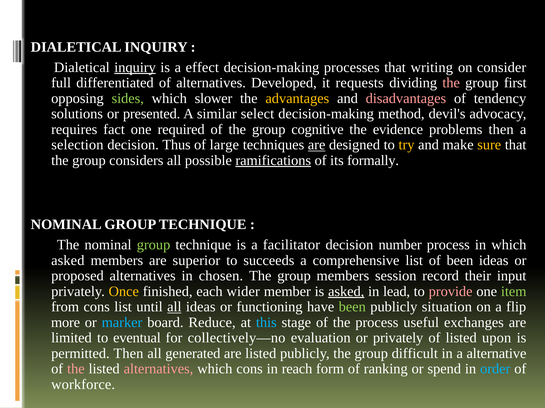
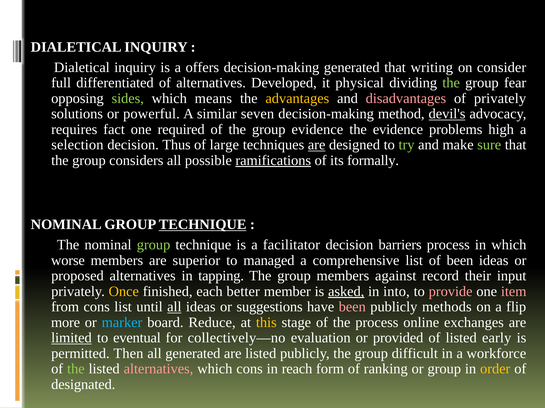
inquiry underline: present -> none (135, 67)
effect: effect -> offers (202, 67)
decision-making processes: processes -> generated (352, 67)
requests: requests -> physical (360, 83)
the colour: pink -> light green (451, 83)
first: first -> fear (515, 83)
slower: slower -> means (213, 98)
of tendency: tendency -> privately (500, 98)
presented: presented -> powerful (151, 114)
select: select -> seven (257, 114)
devil's underline: none -> present (447, 114)
group cognitive: cognitive -> evidence (317, 130)
problems then: then -> high (501, 130)
try colour: yellow -> light green (407, 145)
sure colour: yellow -> light green (489, 145)
TECHNIQUE underline: none -> present (203, 225)
number: number -> barriers (400, 245)
asked: asked -> worse (68, 261)
succeeds: succeeds -> managed (269, 261)
chosen: chosen -> tapping (221, 276)
session: session -> against (396, 276)
wider: wider -> better (243, 292)
lead: lead -> into (396, 292)
item colour: light green -> pink (514, 292)
functioning: functioning -> suggestions (270, 307)
been colour: light green -> pink (352, 307)
situation: situation -> methods (447, 307)
this colour: light blue -> yellow (266, 323)
useful: useful -> online (421, 323)
limited underline: none -> present (71, 338)
or privately: privately -> provided (398, 338)
upon: upon -> early (497, 338)
alternative: alternative -> workforce (496, 354)
the colour: pink -> light green (76, 370)
or spend: spend -> group (444, 370)
order colour: light blue -> yellow (495, 370)
workforce: workforce -> designated (83, 385)
